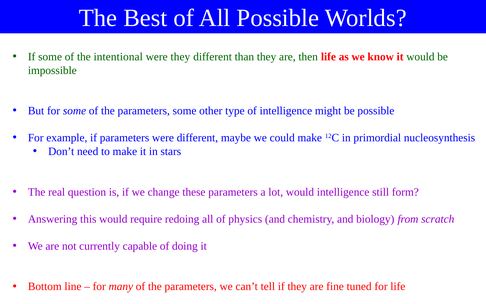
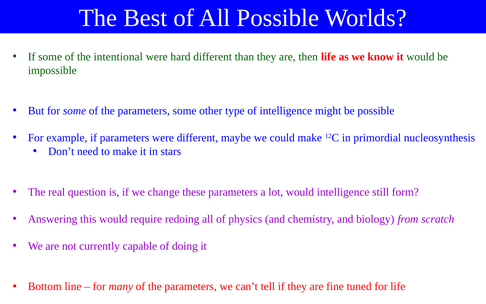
were they: they -> hard (180, 57)
